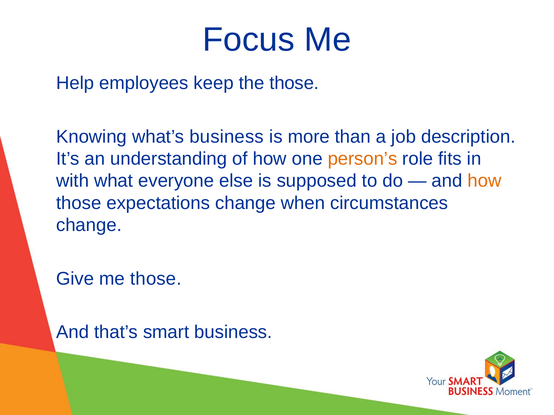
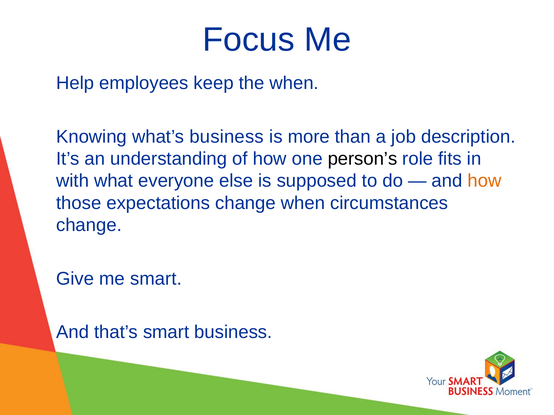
the those: those -> when (294, 83)
person’s colour: orange -> black (362, 159)
me those: those -> smart (156, 279)
